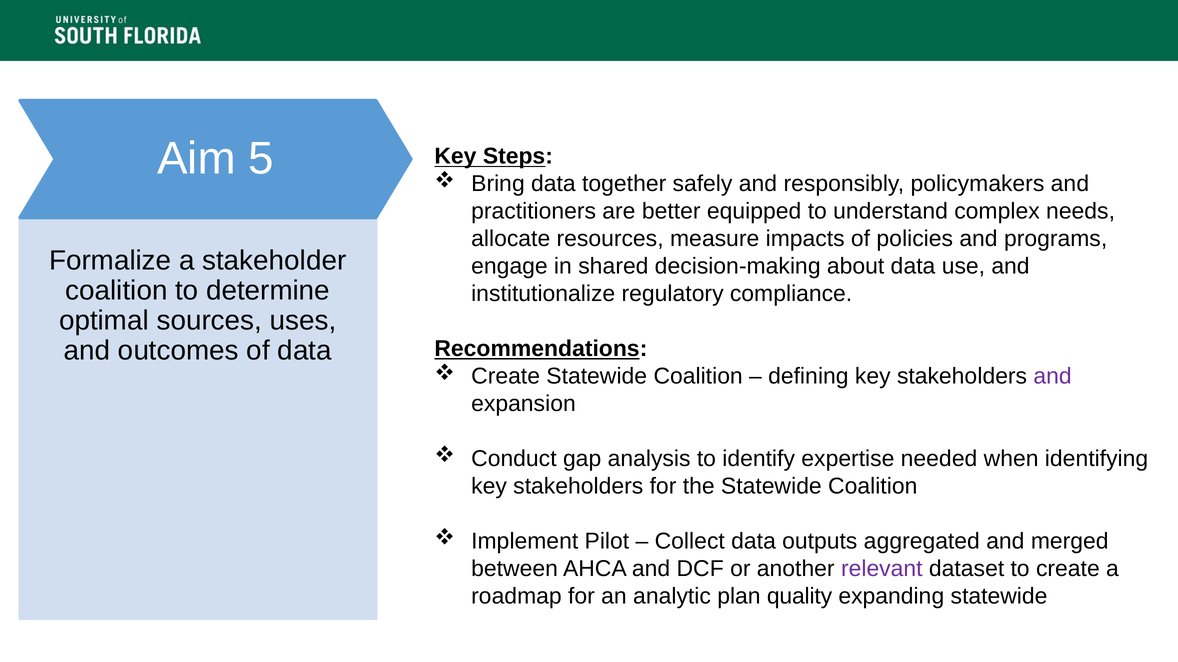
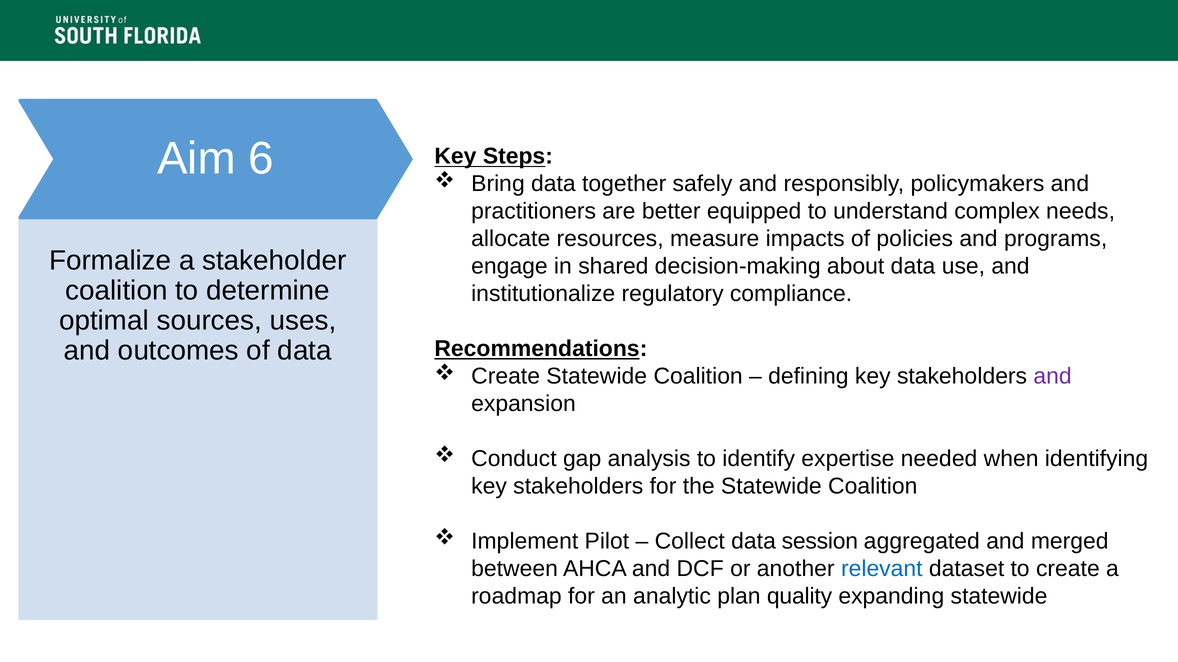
5: 5 -> 6 (261, 159)
outputs: outputs -> session (820, 542)
relevant colour: purple -> blue (882, 569)
